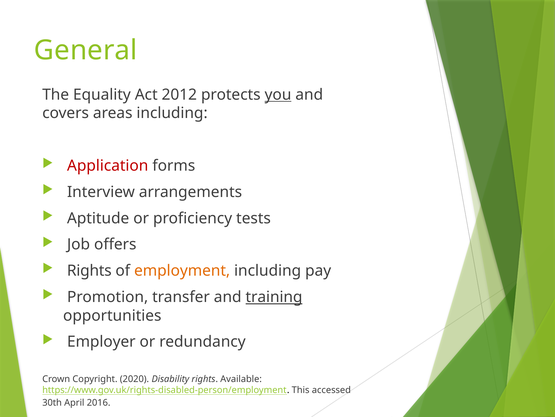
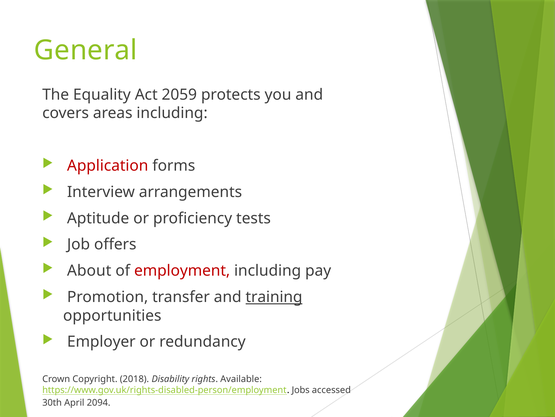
2012: 2012 -> 2059 (179, 94)
you underline: present -> none (278, 94)
Rights: Rights -> About (89, 270)
employment colour: orange -> red (182, 270)
2020: 2020 -> 2018 (134, 378)
This: This -> Jobs (301, 390)
2016: 2016 -> 2094 (99, 402)
